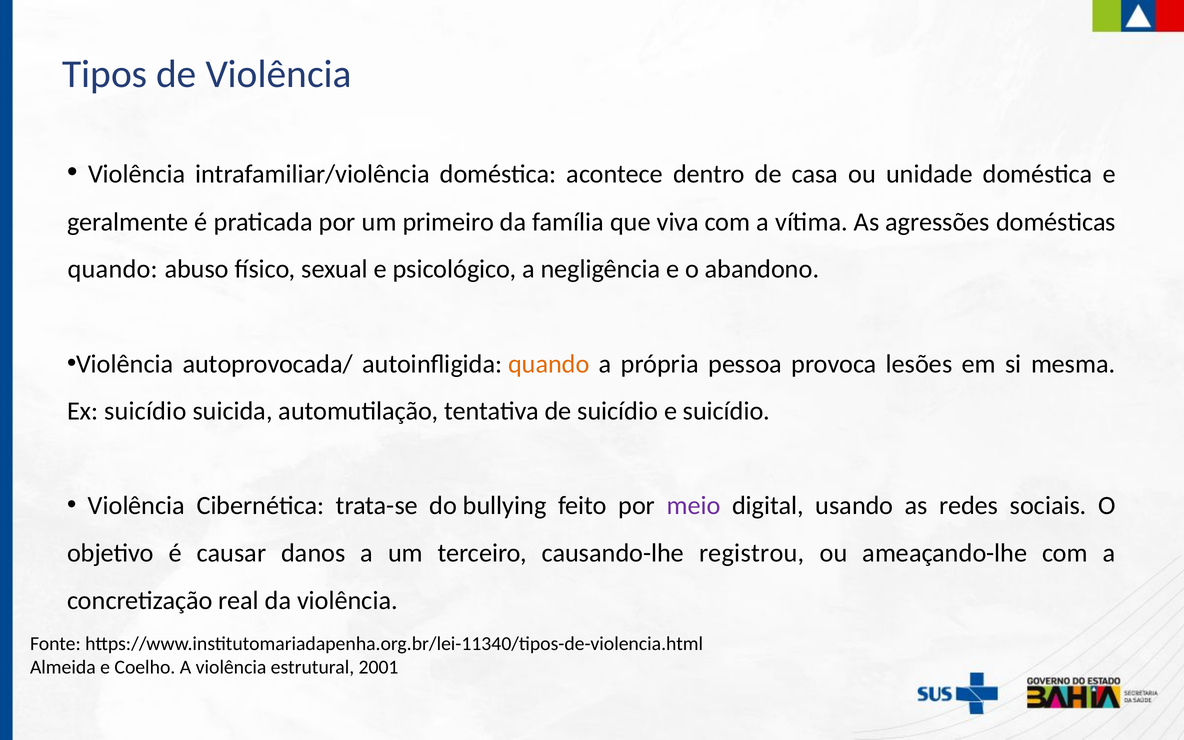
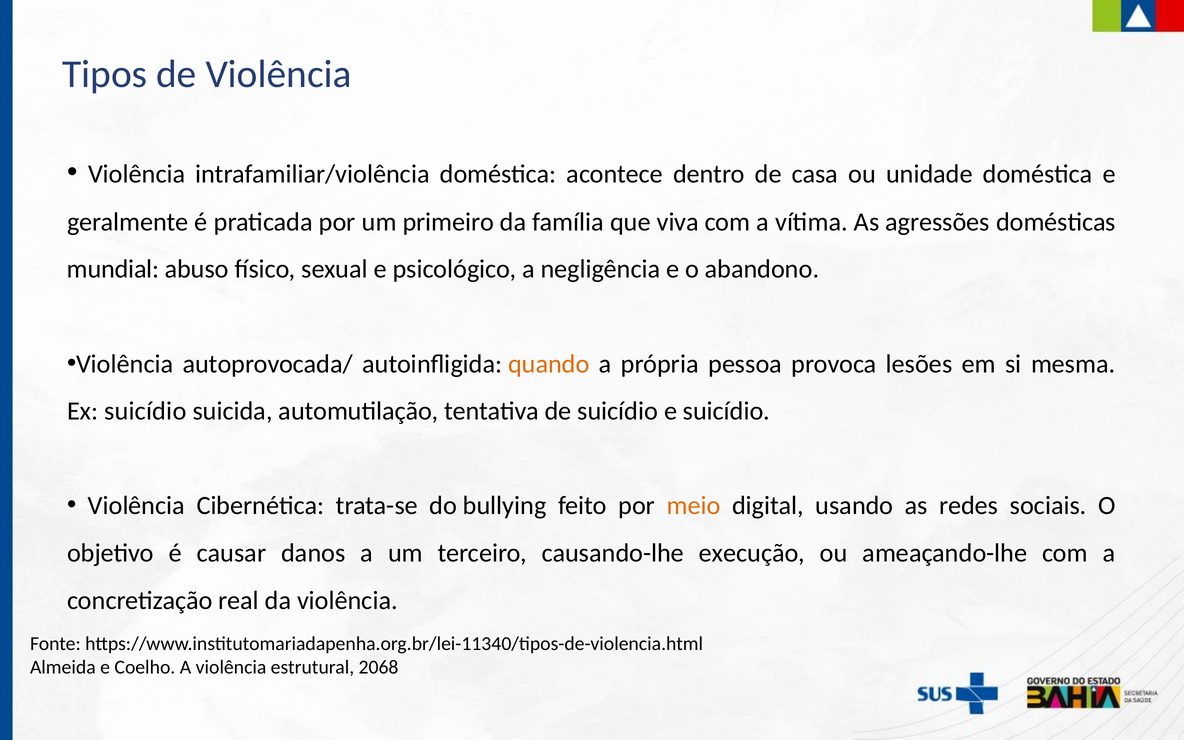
quando: quando -> mundial (113, 269)
meio colour: purple -> orange (694, 506)
registrou: registrou -> execução (752, 553)
2001: 2001 -> 2068 (379, 667)
